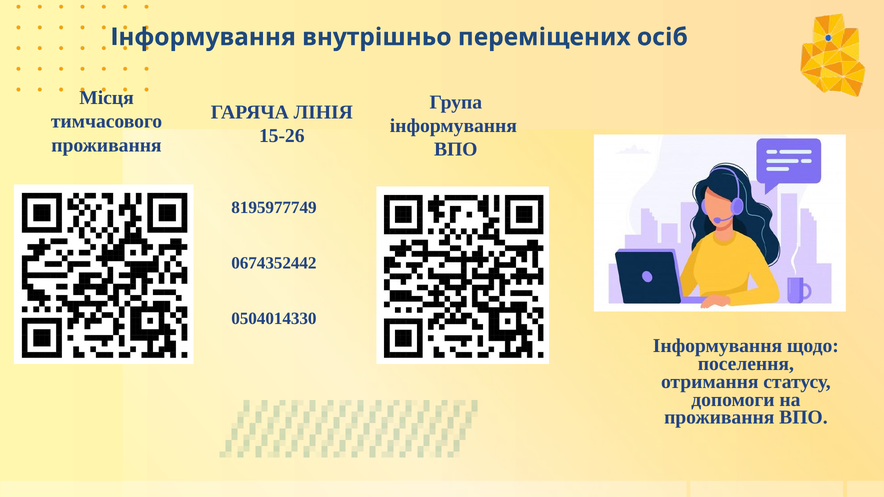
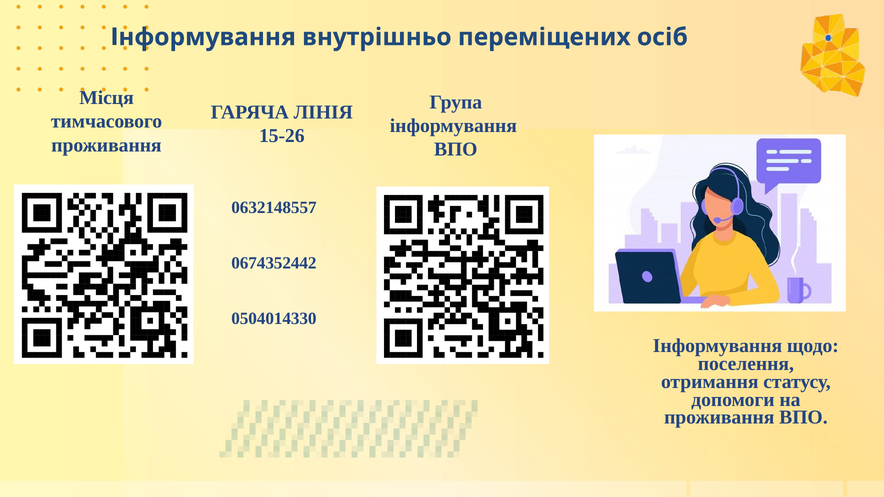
8195977749: 8195977749 -> 0632148557 (274, 208)
